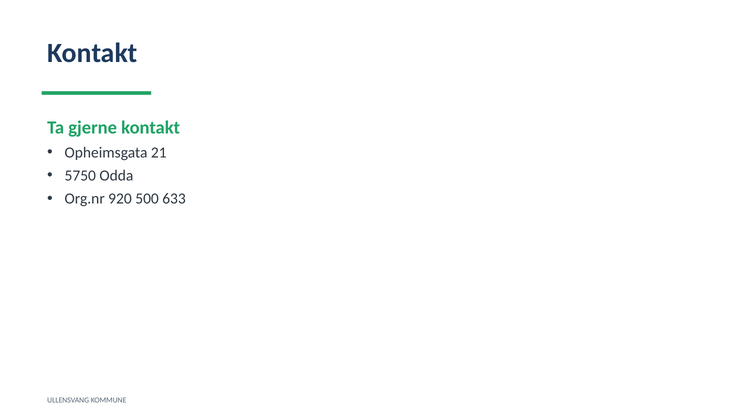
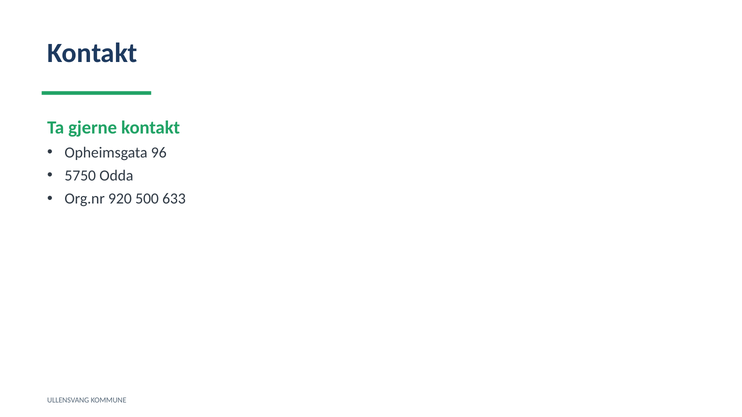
21: 21 -> 96 (159, 153)
